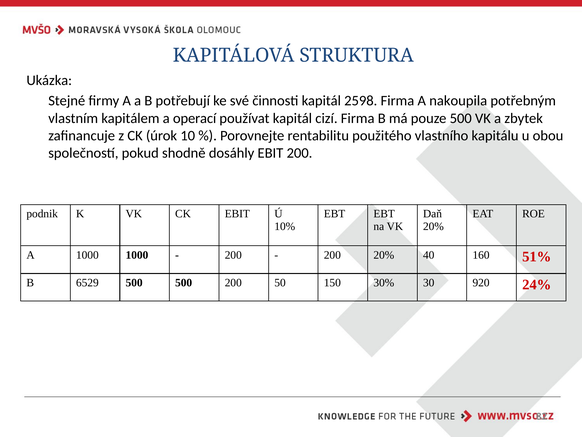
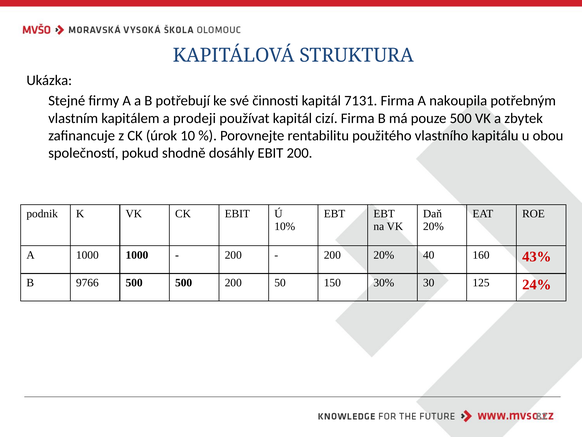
2598: 2598 -> 7131 (361, 101)
operací: operací -> prodeji (194, 118)
51%: 51% -> 43% (537, 257)
6529: 6529 -> 9766 (87, 282)
920: 920 -> 125 (481, 282)
